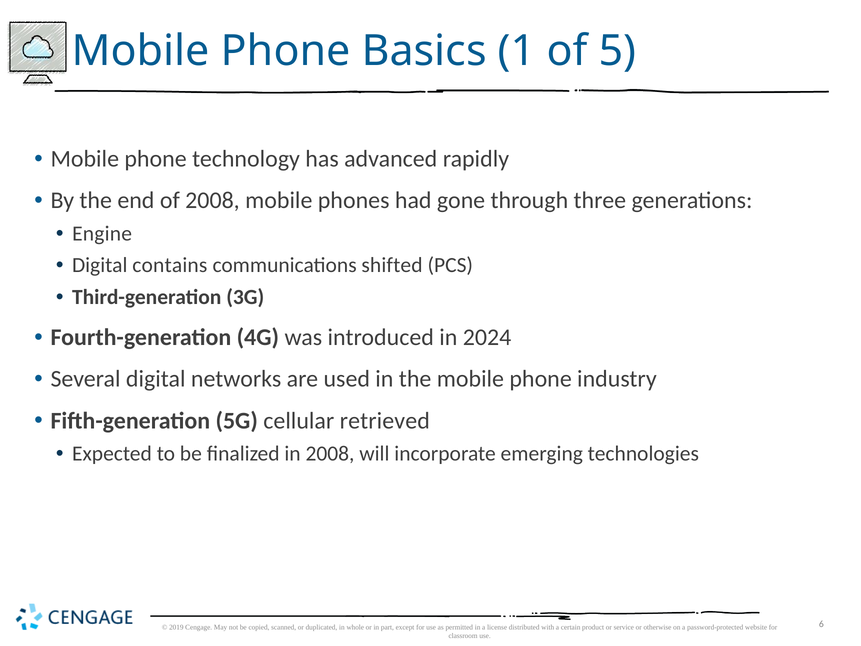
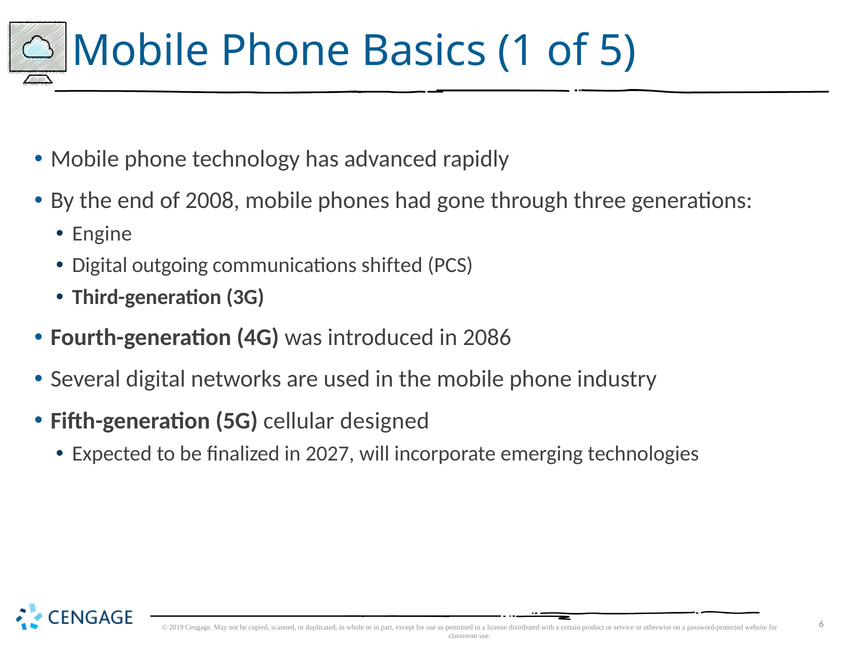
contains: contains -> outgoing (170, 265)
2024: 2024 -> 2086 (487, 337)
retrieved: retrieved -> designed (385, 420)
in 2008: 2008 -> 2027 (330, 454)
